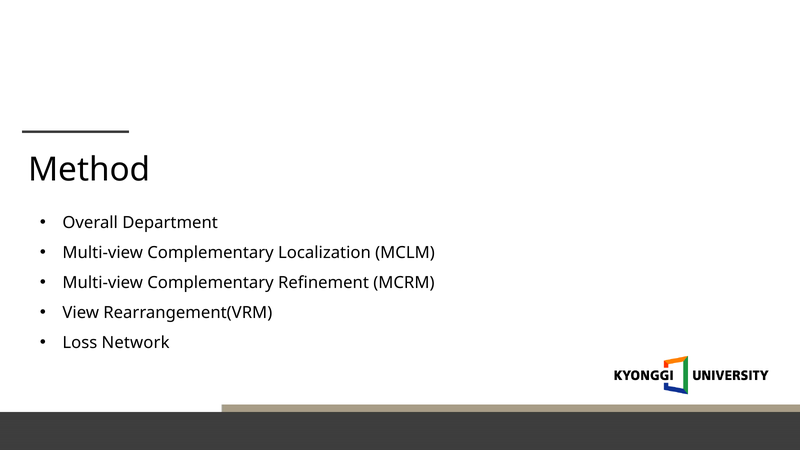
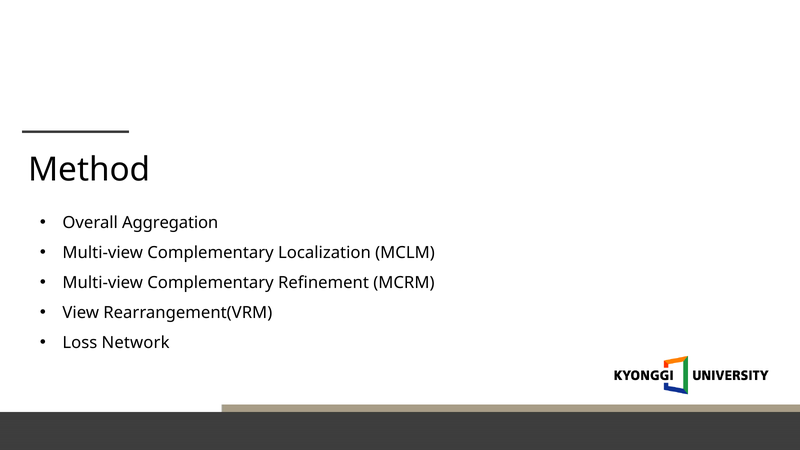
Department: Department -> Aggregation (170, 223)
